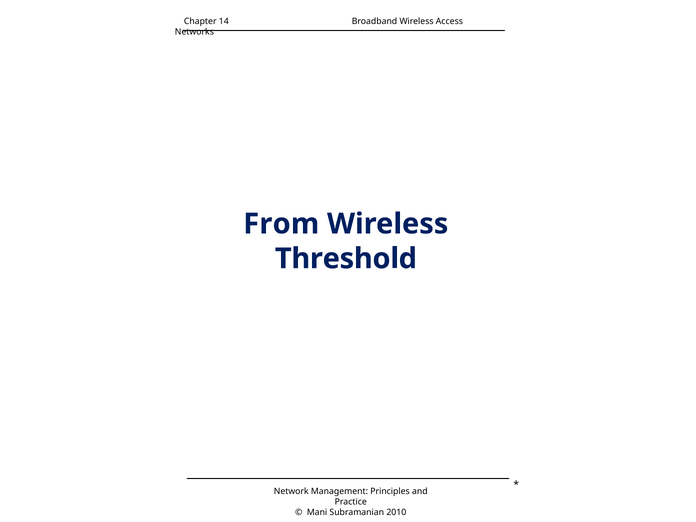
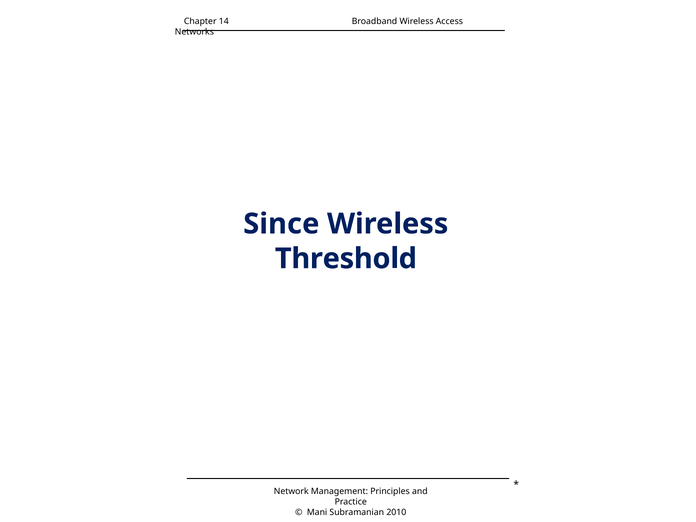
From: From -> Since (281, 224)
